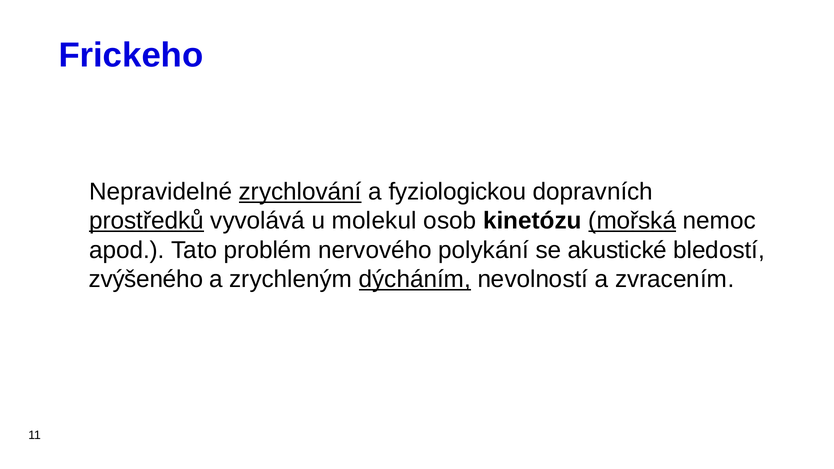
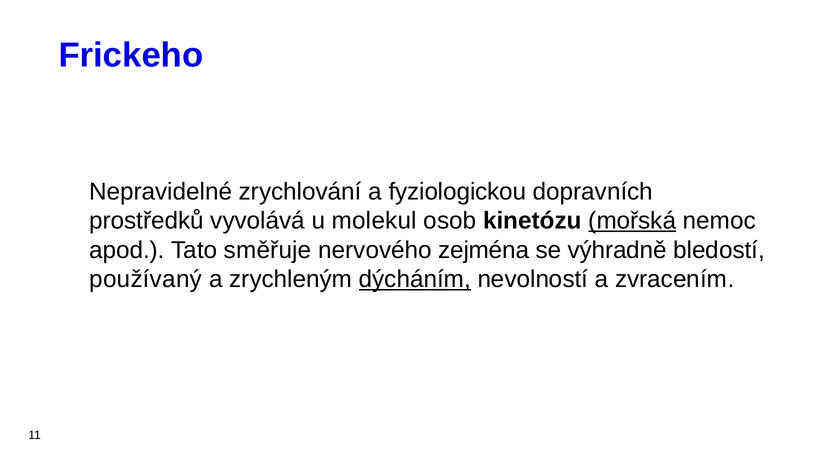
zrychlování underline: present -> none (300, 192)
prostředků underline: present -> none (146, 221)
problém: problém -> směřuje (268, 250)
polykání: polykání -> zejména (484, 250)
akustické: akustické -> výhradně (617, 250)
zvýšeného: zvýšeného -> používaný (146, 279)
